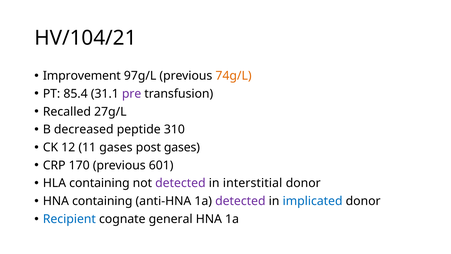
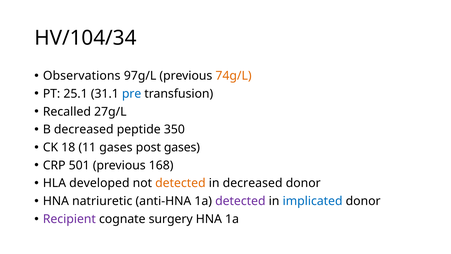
HV/104/21: HV/104/21 -> HV/104/34 (85, 38)
Improvement: Improvement -> Observations (82, 76)
85.4: 85.4 -> 25.1 (76, 94)
pre colour: purple -> blue (132, 94)
310: 310 -> 350 (174, 129)
12: 12 -> 18 (68, 147)
170: 170 -> 501 (79, 165)
601: 601 -> 168 (161, 165)
HLA containing: containing -> developed (99, 183)
detected colour: purple -> orange (180, 183)
in interstitial: interstitial -> decreased (253, 183)
HNA containing: containing -> natriuretic (102, 201)
Recipient colour: blue -> purple (69, 219)
general: general -> surgery (171, 219)
